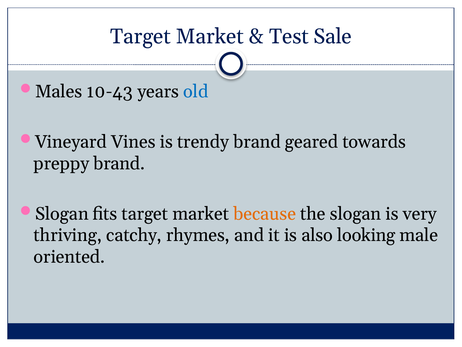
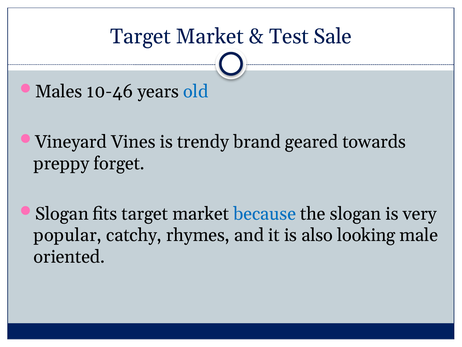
10-43: 10-43 -> 10-46 (110, 91)
preppy brand: brand -> forget (119, 163)
because colour: orange -> blue (265, 213)
thriving: thriving -> popular (68, 235)
